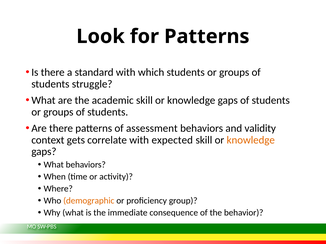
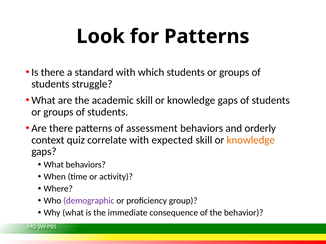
validity: validity -> orderly (260, 129)
gets: gets -> quiz (76, 140)
demographic colour: orange -> purple (89, 201)
